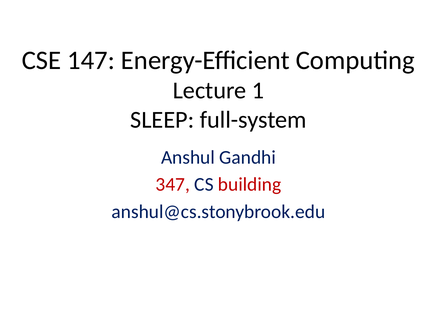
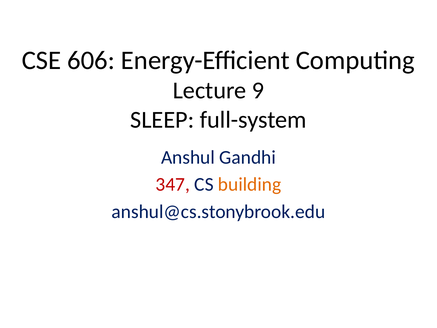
147: 147 -> 606 (91, 60)
1: 1 -> 9 (258, 91)
building colour: red -> orange (250, 184)
